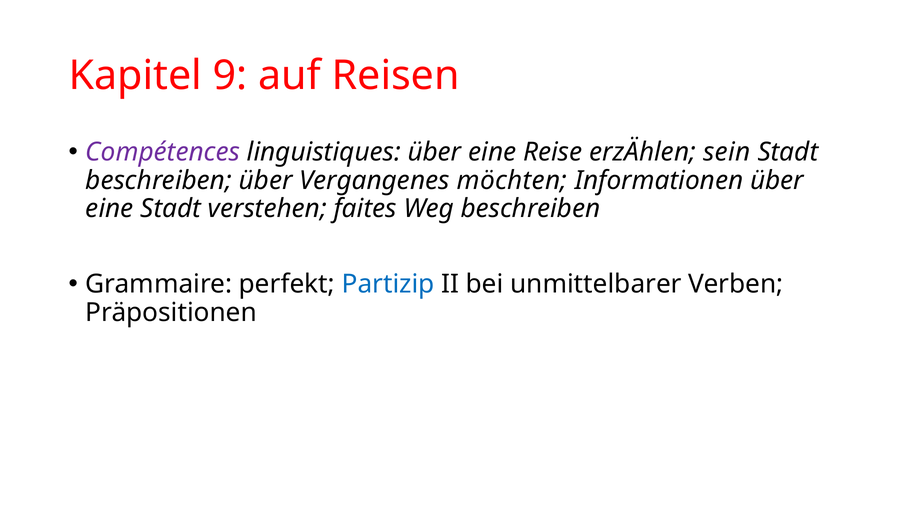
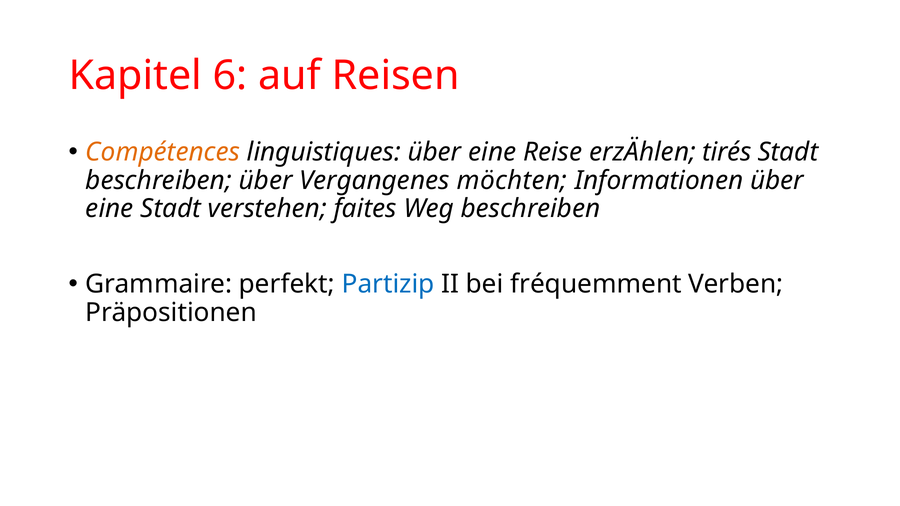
9: 9 -> 6 (230, 76)
Compétences colour: purple -> orange (163, 152)
sein: sein -> tirés (727, 152)
unmittelbarer: unmittelbarer -> fréquemment (596, 284)
